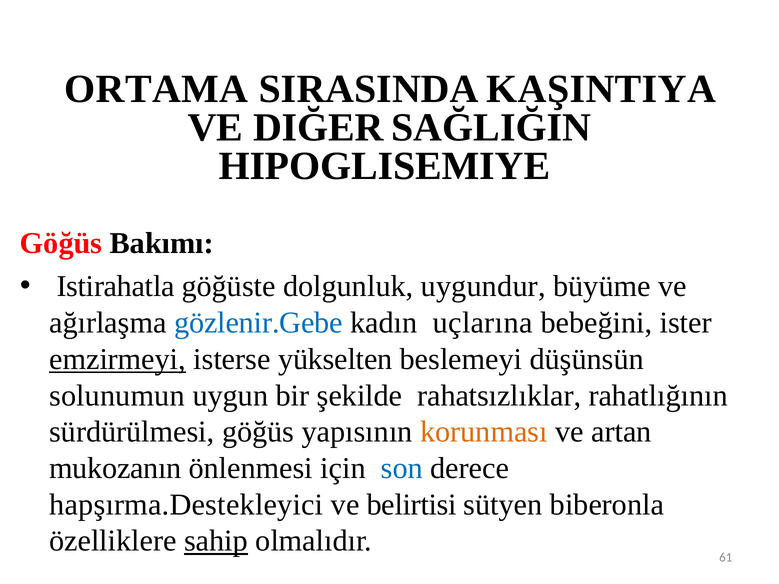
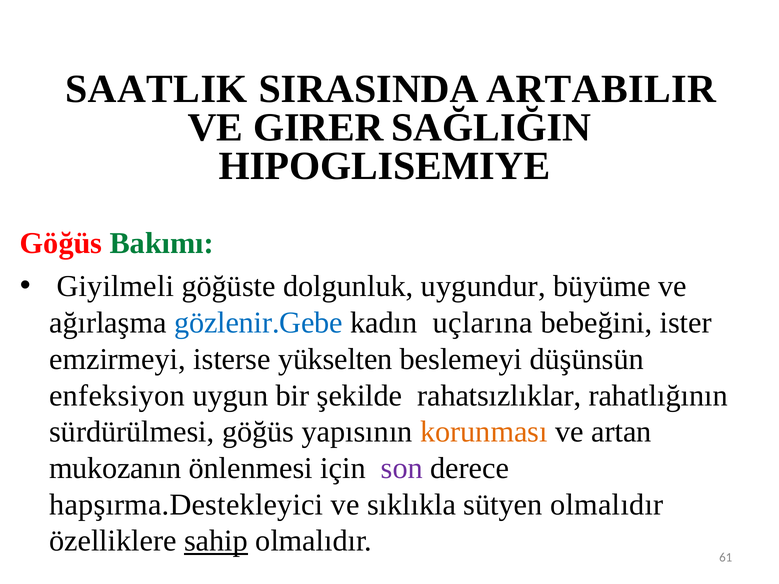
ORTAMA: ORTAMA -> SAATLIK (156, 89)
KAŞINTIYA: KAŞINTIYA -> ARTABILIR (601, 89)
DIĞER: DIĞER -> GIRER (318, 128)
Bakımı colour: black -> green (162, 243)
Istirahatla: Istirahatla -> Giyilmeli (115, 287)
emzirmeyi underline: present -> none (118, 359)
solunumun: solunumun -> enfeksiyon (117, 396)
son colour: blue -> purple (402, 468)
belirtisi: belirtisi -> sıklıkla (412, 505)
sütyen biberonla: biberonla -> olmalıdır (607, 505)
